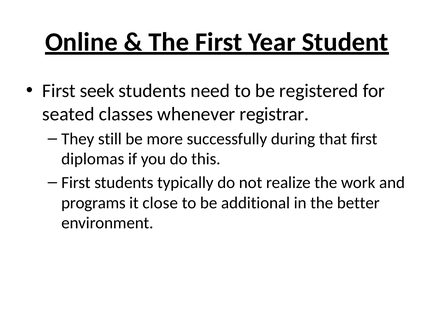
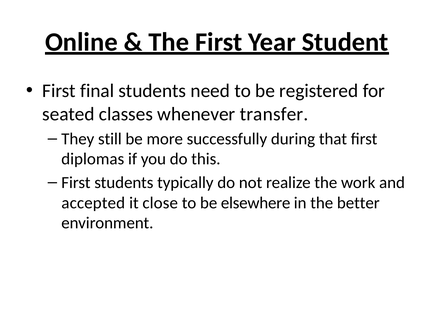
seek: seek -> final (97, 91)
registrar: registrar -> transfer (274, 114)
programs: programs -> accepted (93, 203)
additional: additional -> elsewhere (256, 203)
